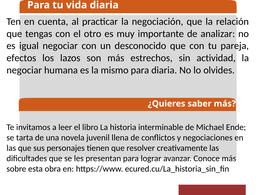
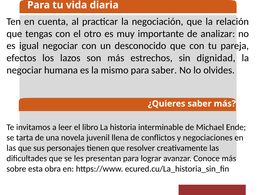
actividad: actividad -> dignidad (216, 58)
para diaria: diaria -> saber (164, 70)
